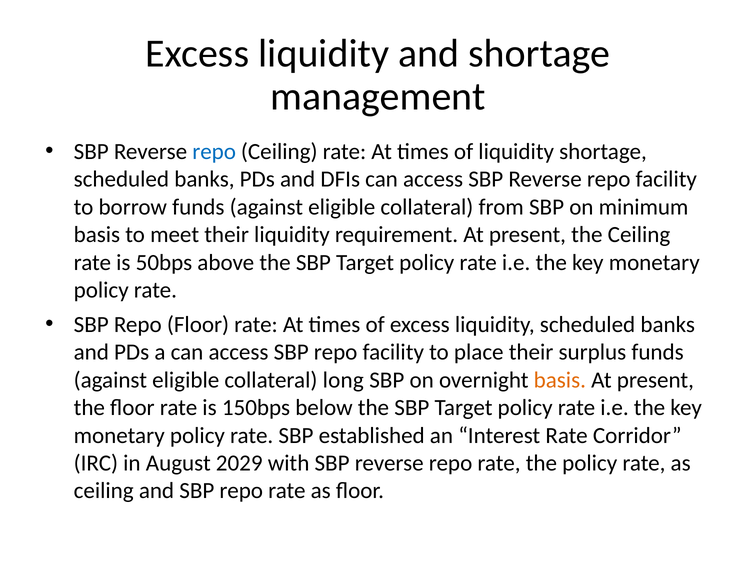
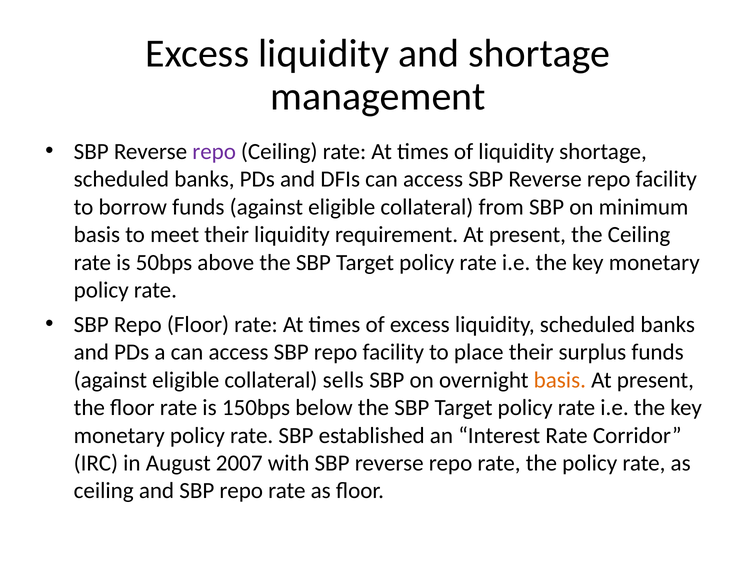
repo colour: blue -> purple (214, 152)
long: long -> sells (343, 380)
2029: 2029 -> 2007 (239, 463)
